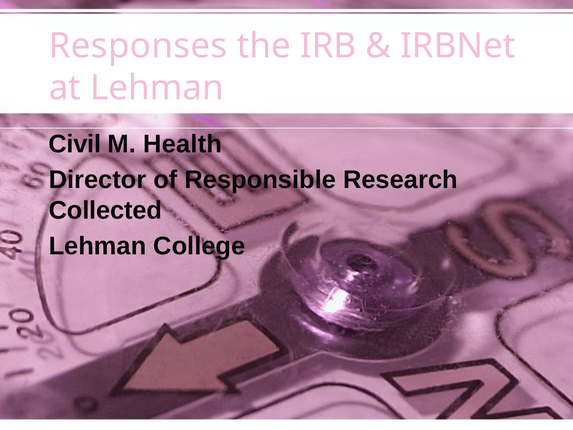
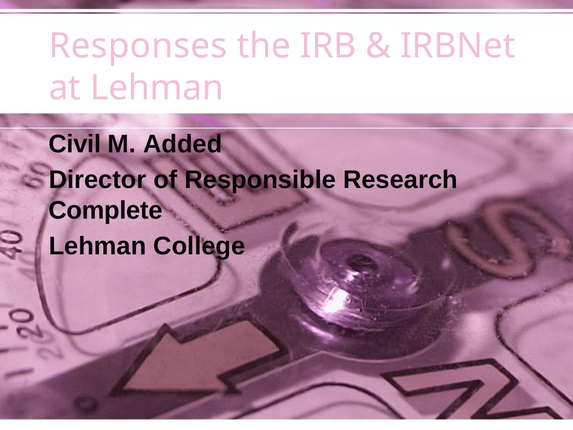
Health: Health -> Added (183, 144)
Collected: Collected -> Complete (105, 210)
